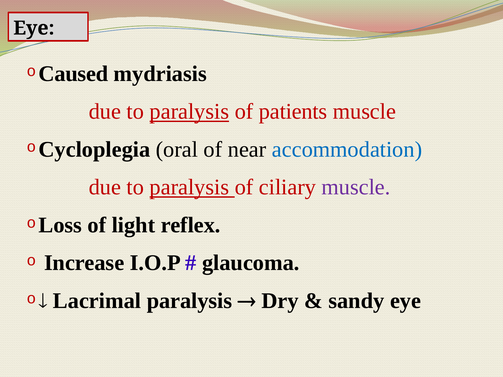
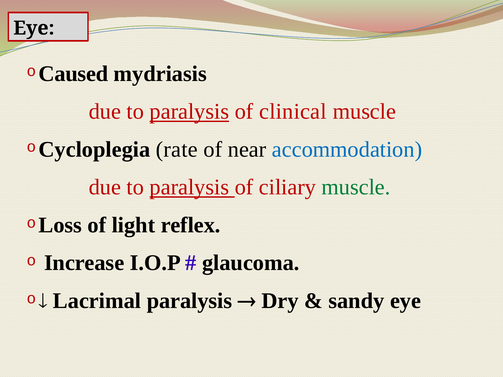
patients: patients -> clinical (293, 112)
oral: oral -> rate (177, 149)
muscle colour: purple -> green (356, 187)
